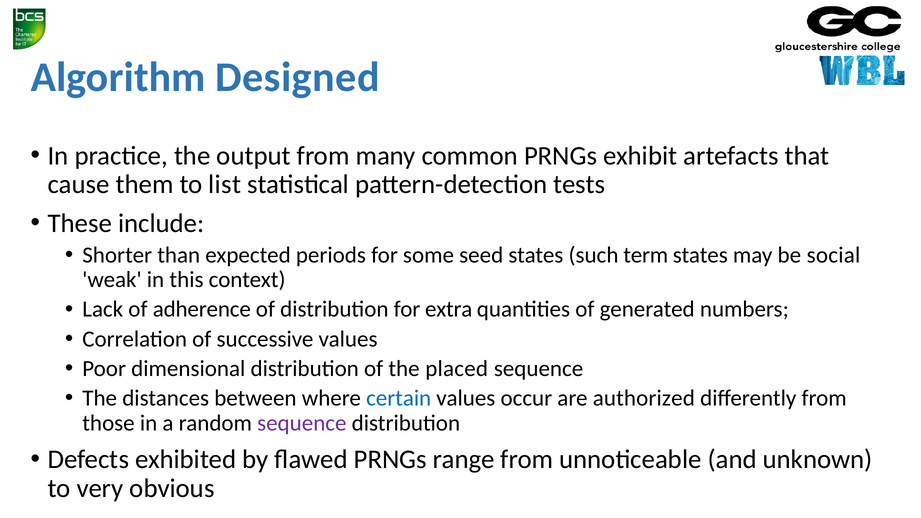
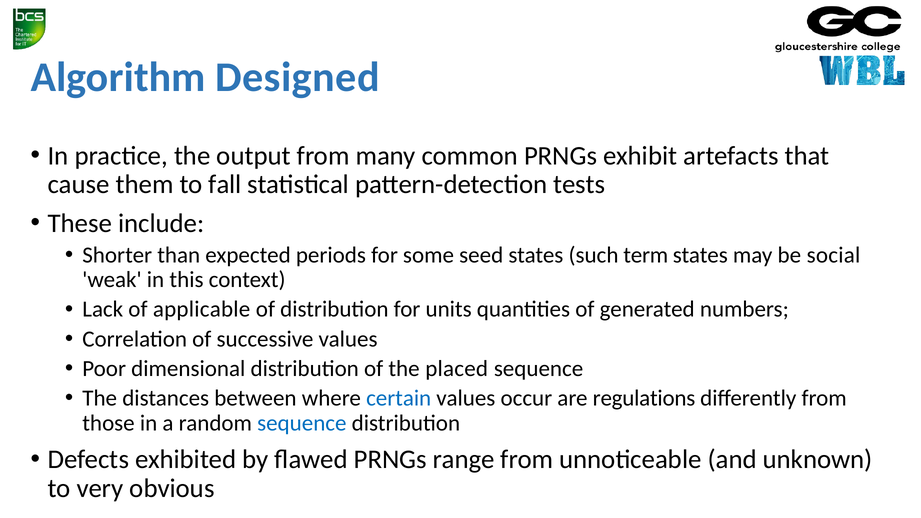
list: list -> fall (225, 185)
adherence: adherence -> applicable (202, 309)
extra: extra -> units (449, 309)
authorized: authorized -> regulations (644, 398)
sequence colour: purple -> blue (302, 423)
